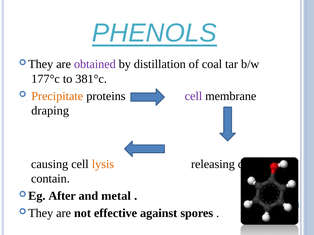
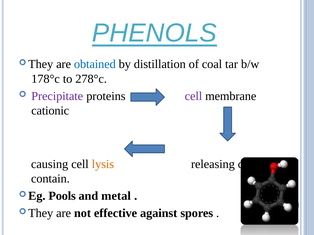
obtained colour: purple -> blue (95, 64)
177°c: 177°c -> 178°c (46, 79)
381°c: 381°c -> 278°c (91, 79)
Precipitate colour: orange -> purple (57, 96)
draping: draping -> cationic (50, 111)
After: After -> Pools (62, 196)
